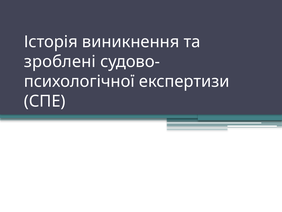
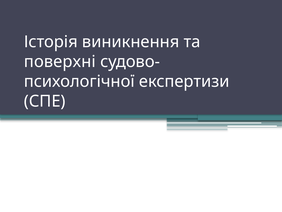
зроблені: зроблені -> поверхні (60, 61)
